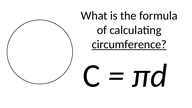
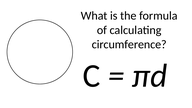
circumference underline: present -> none (129, 44)
